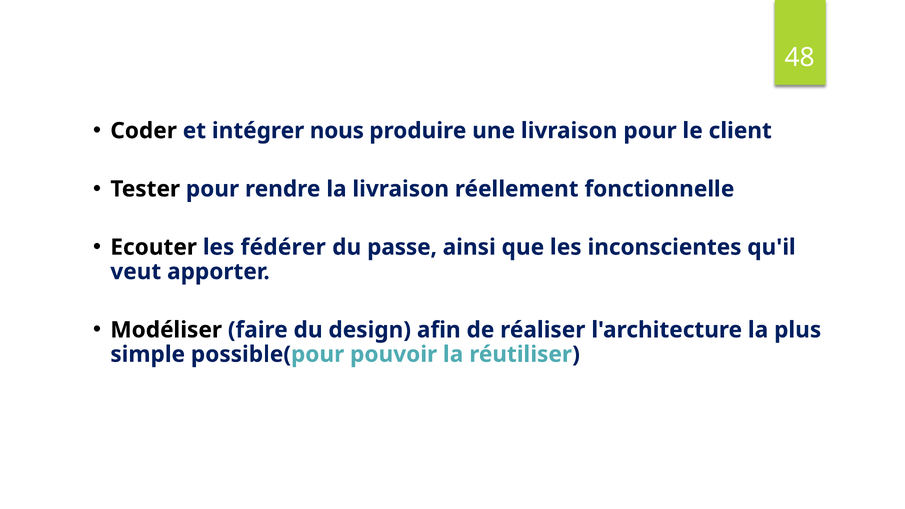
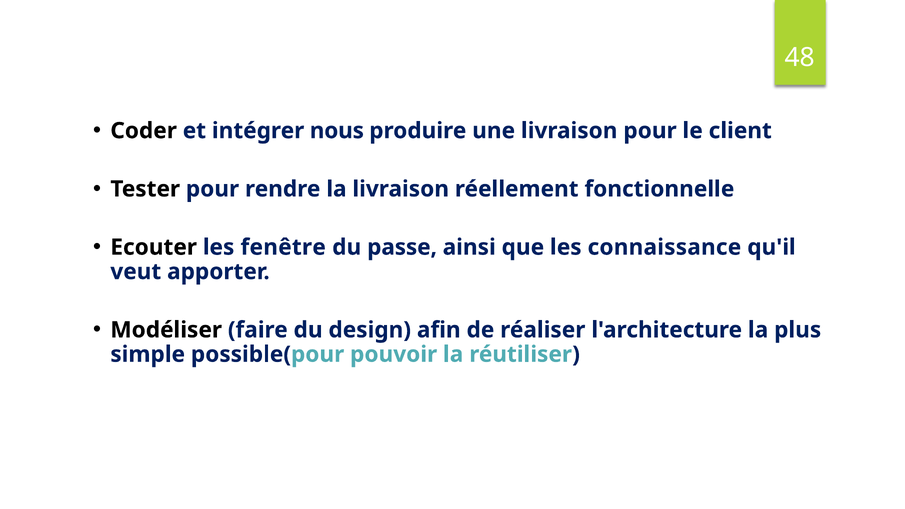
fédérer: fédérer -> fenêtre (283, 247)
inconscientes: inconscientes -> connaissance (664, 247)
